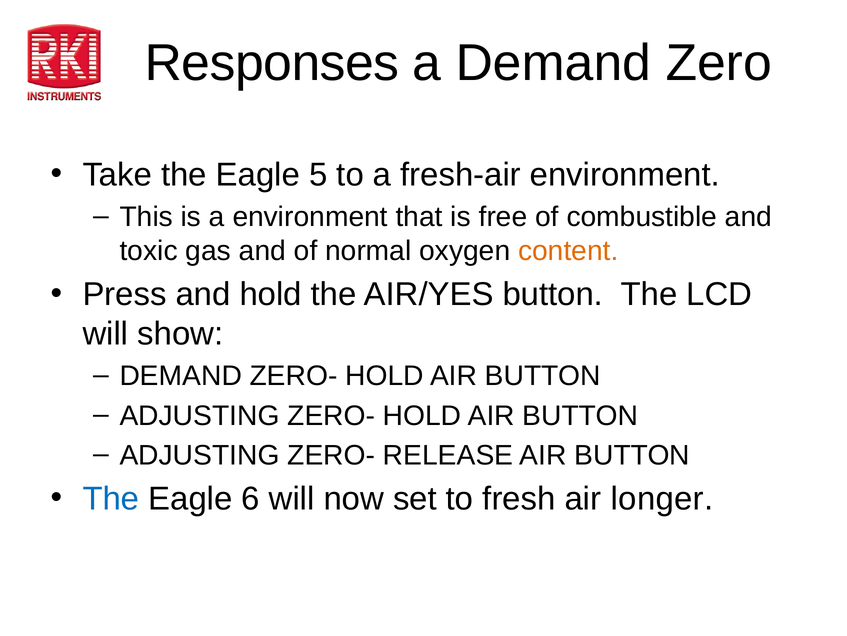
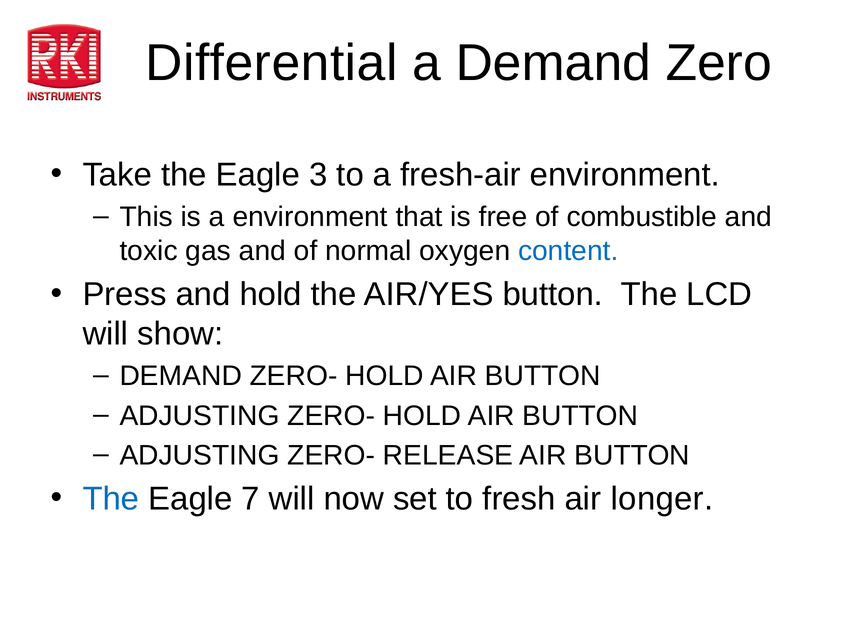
Responses: Responses -> Differential (271, 63)
5: 5 -> 3 (318, 175)
content colour: orange -> blue (568, 250)
6: 6 -> 7 (251, 498)
